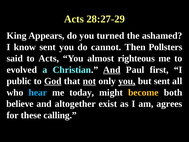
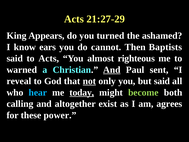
28:27-29: 28:27-29 -> 21:27-29 (106, 19)
know sent: sent -> ears (48, 47)
Pollsters: Pollsters -> Baptists (165, 47)
evolved: evolved -> warned (22, 70)
first: first -> sent (159, 70)
public: public -> reveal (19, 81)
God underline: present -> none (53, 81)
you underline: present -> none (127, 81)
but sent: sent -> said (162, 81)
today underline: none -> present (82, 92)
become colour: yellow -> light green (143, 92)
believe: believe -> calling (20, 104)
calling: calling -> power (60, 115)
